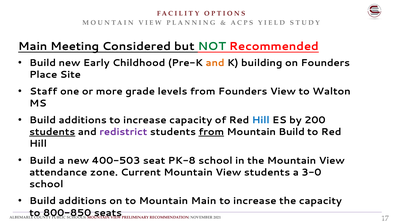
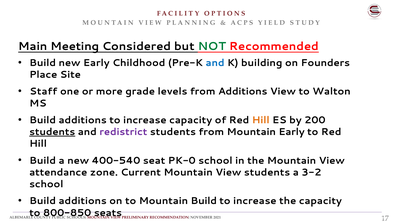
and colour: orange -> blue (215, 63)
from Founders: Founders -> Additions (243, 92)
Hill colour: blue -> orange (261, 120)
from underline: present -> none (211, 132)
Mountain Build: Build -> Early (292, 132)
400-503: 400-503 -> 400-540 (116, 161)
PK-8: PK-8 -> PK-0 (182, 161)
3-0: 3-0 -> 3-2 (311, 172)
Mountain Main: Main -> Build (204, 201)
